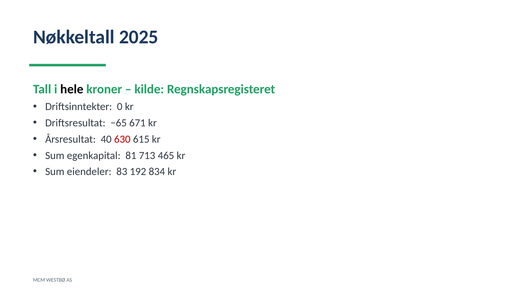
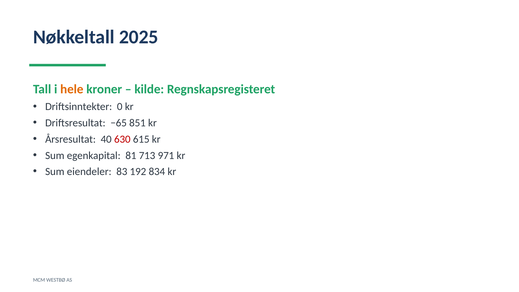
hele colour: black -> orange (72, 89)
671: 671 -> 851 (137, 123)
465: 465 -> 971 (166, 155)
